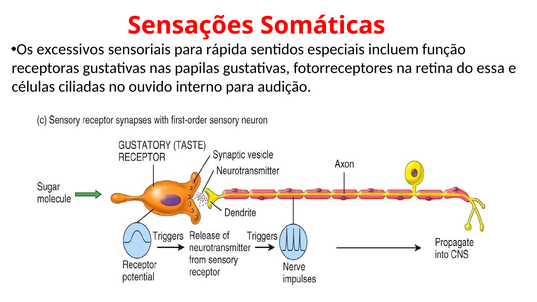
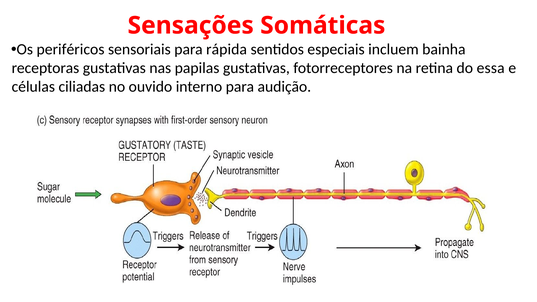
excessivos: excessivos -> periféricos (70, 49)
função: função -> bainha (444, 49)
